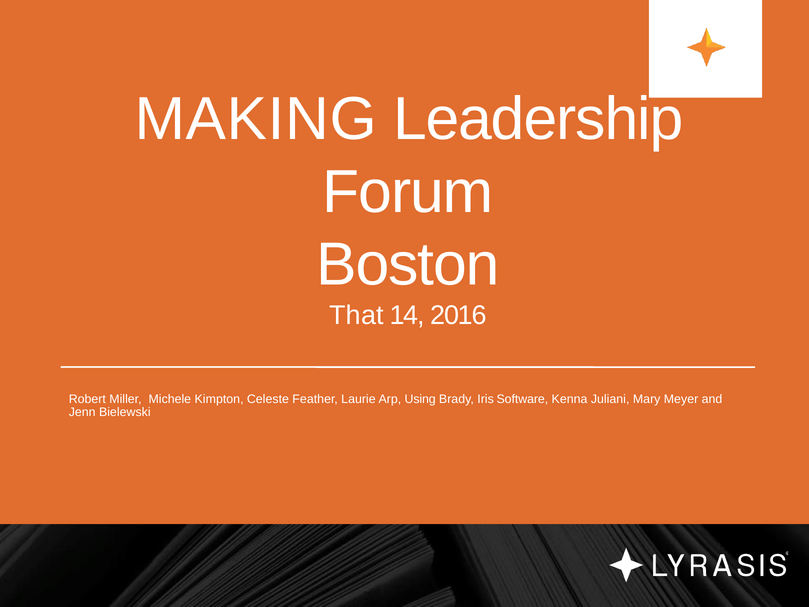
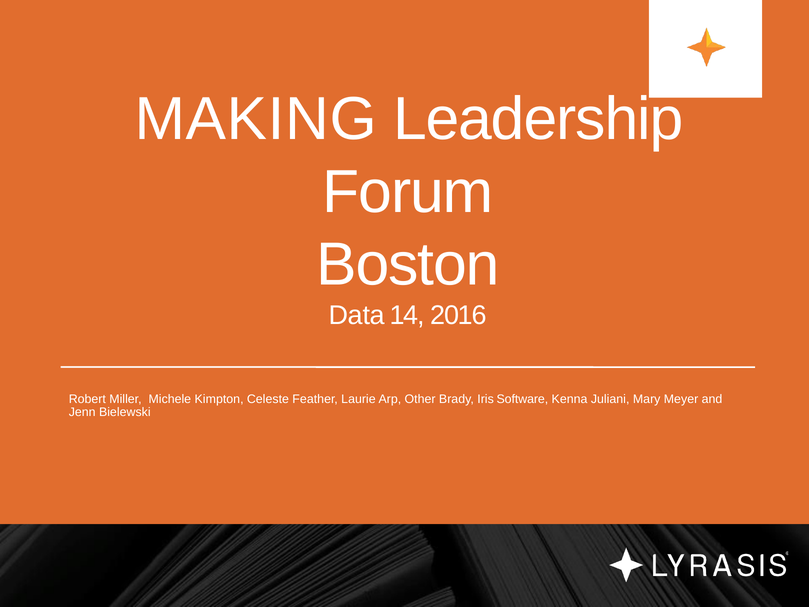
That: That -> Data (357, 315)
Using: Using -> Other (420, 399)
